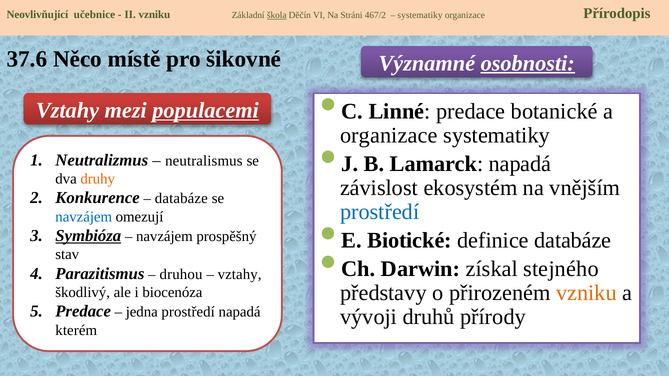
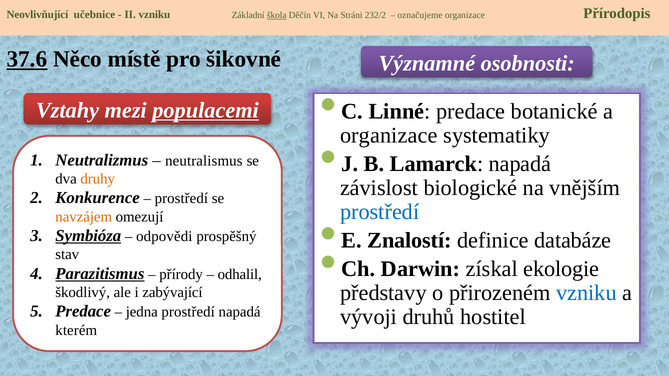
467/2: 467/2 -> 232/2 (375, 15)
systematiky: systematiky -> označujeme (420, 15)
37.6 underline: none -> present (27, 59)
osobnosti underline: present -> none (528, 63)
ekosystém: ekosystém -> biologické (470, 188)
databáze: databáze -> prostředí (181, 199)
navzájem colour: blue -> orange (84, 217)
Biotické: Biotické -> Znalostí (410, 241)
navzájem: navzájem -> odpovědi (164, 237)
stejného: stejného -> ekologie (561, 269)
Parazitismus underline: none -> present (100, 274)
druhou: druhou -> přírody (181, 274)
vztahy: vztahy -> odhalil (240, 274)
vzniku colour: orange -> blue (586, 293)
biocenóza: biocenóza -> zabývající (172, 293)
přírody: přírody -> hostitel (493, 317)
